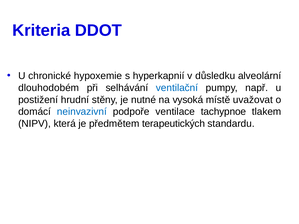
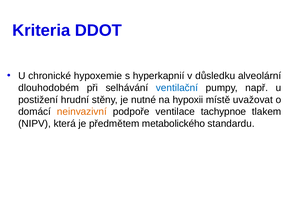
vysoká: vysoká -> hypoxii (188, 100)
neinvazivní colour: blue -> orange (82, 112)
terapeutických: terapeutických -> metabolického (174, 124)
